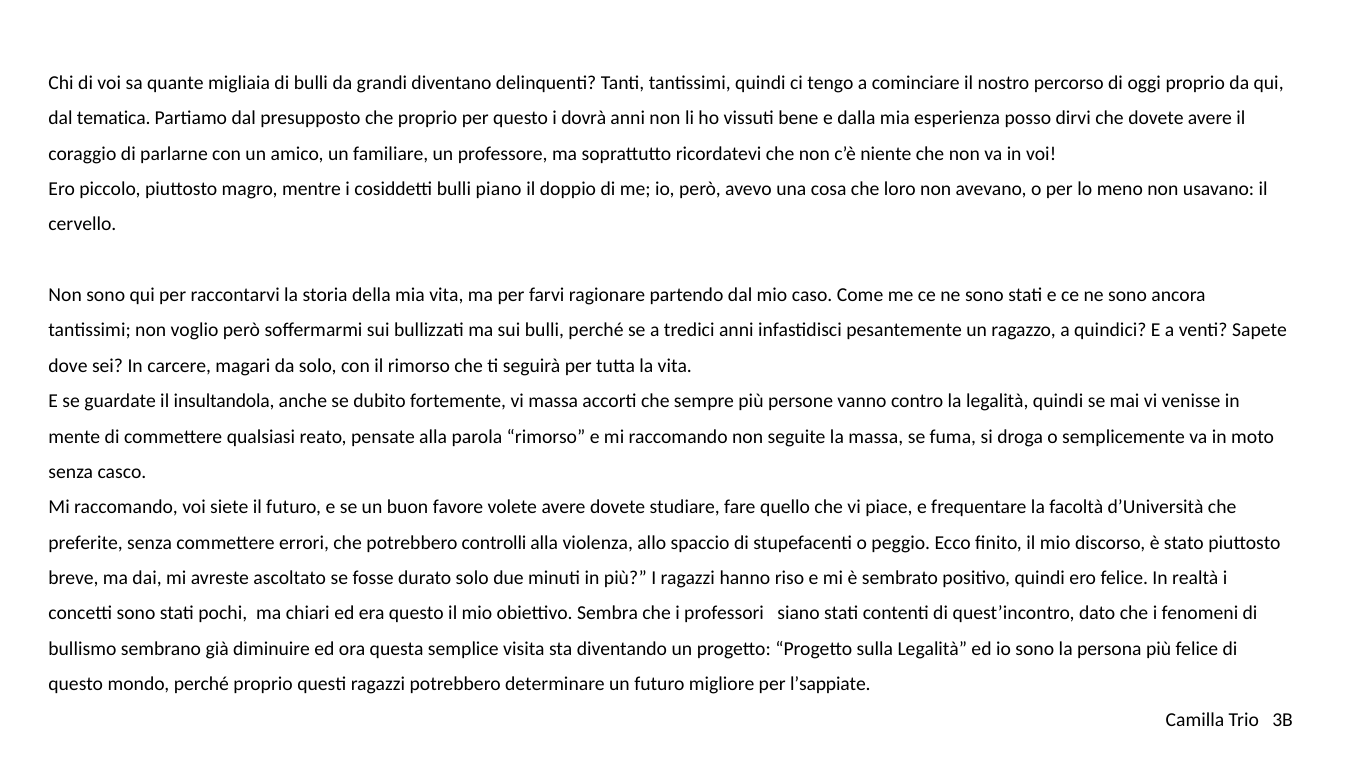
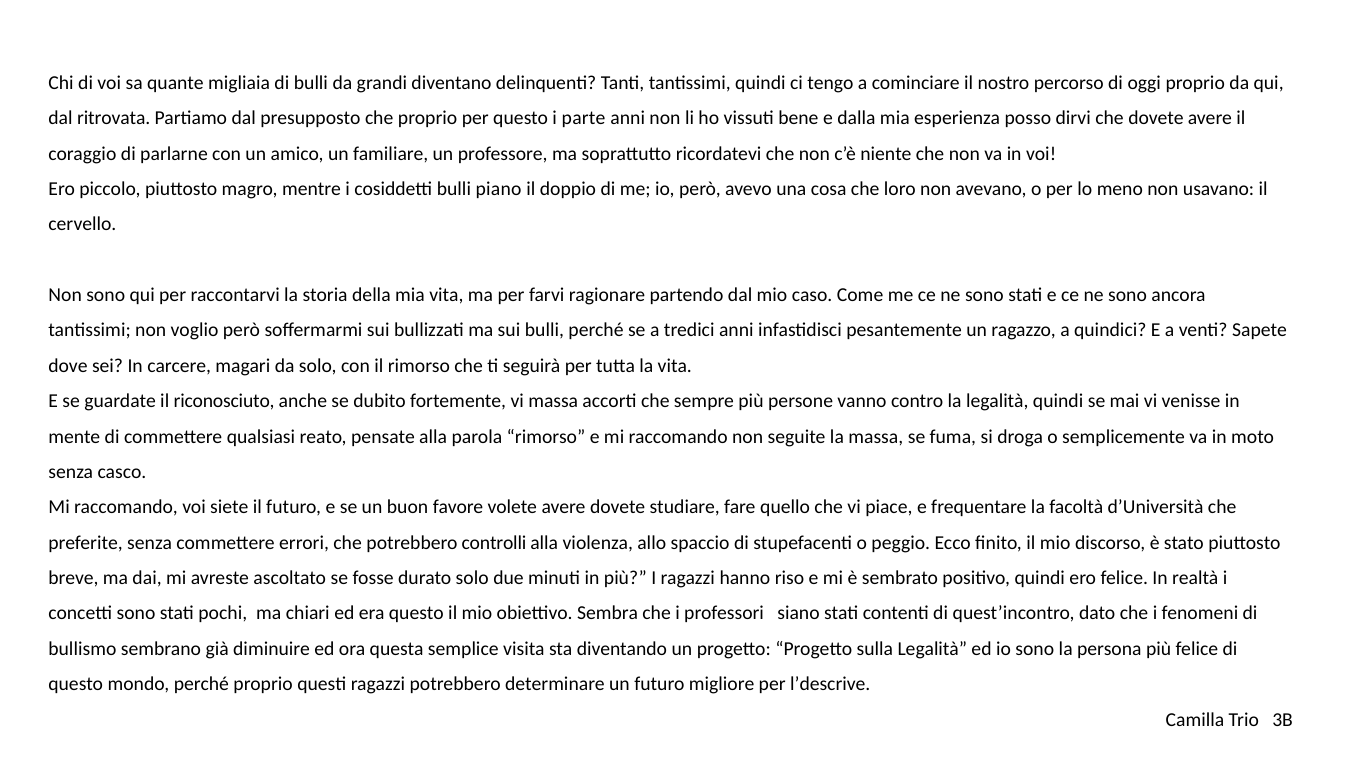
tematica: tematica -> ritrovata (114, 118)
dovrà: dovrà -> parte (584, 118)
insultandola: insultandola -> riconosciuto (224, 401)
l’sappiate: l’sappiate -> l’descrive (830, 684)
